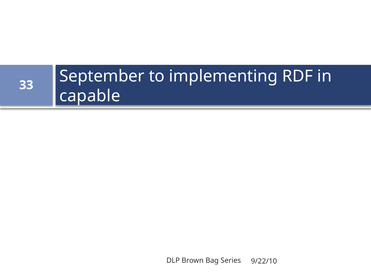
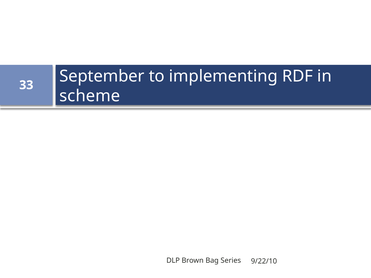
capable: capable -> scheme (90, 96)
